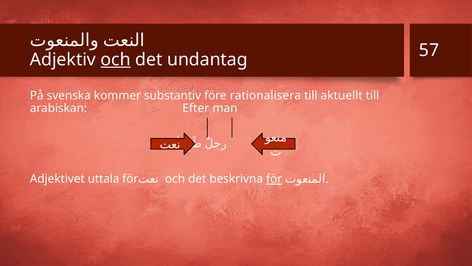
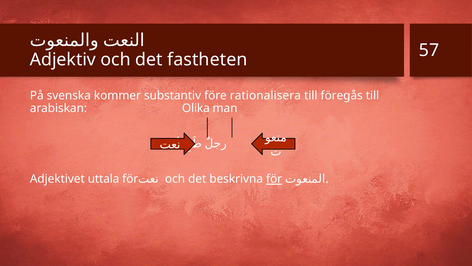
och underline: present -> none (116, 60)
undantag: undantag -> fastheten (207, 60)
aktuellt: aktuellt -> föregås (342, 95)
Efter: Efter -> Olika (196, 108)
